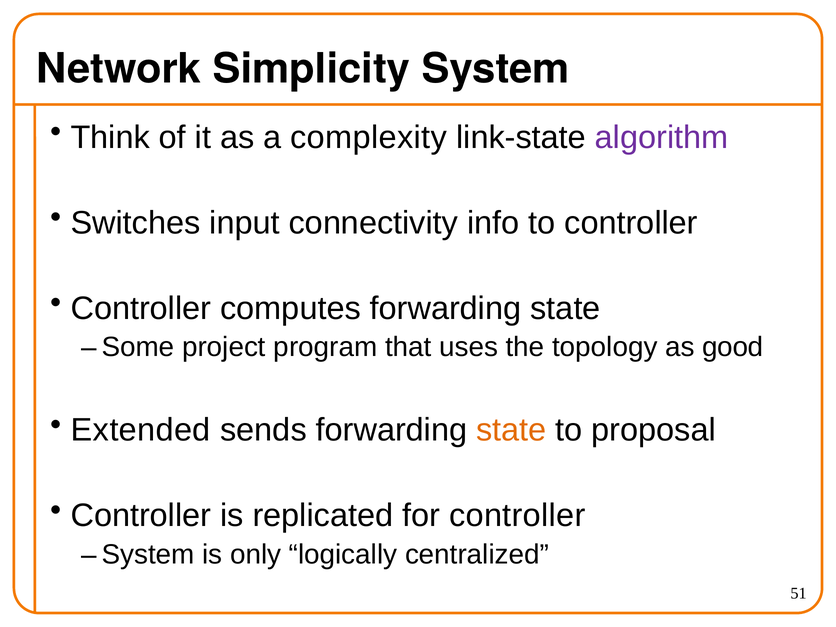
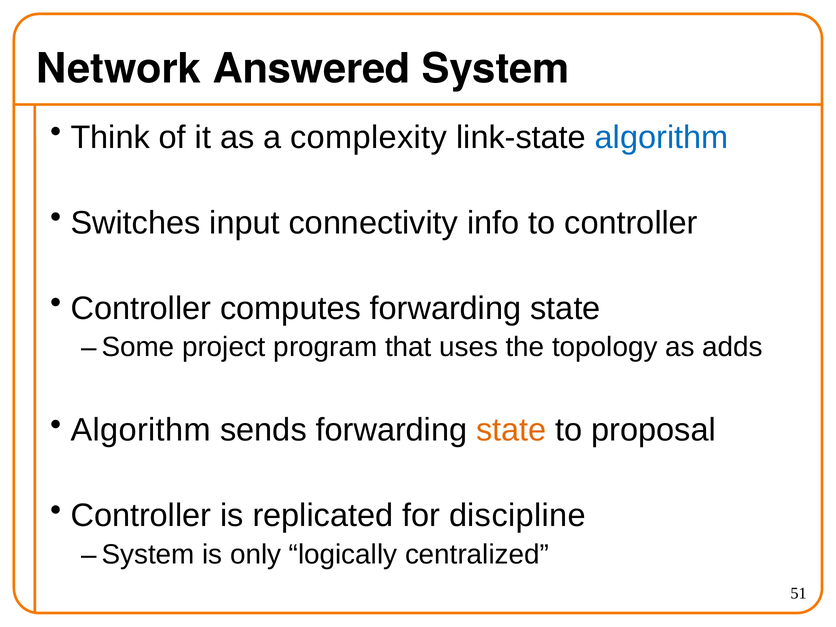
Simplicity: Simplicity -> Answered (312, 69)
algorithm colour: purple -> blue (662, 137)
good: good -> adds (733, 347)
Extended: Extended -> Algorithm (141, 430)
for controller: controller -> discipline (517, 516)
